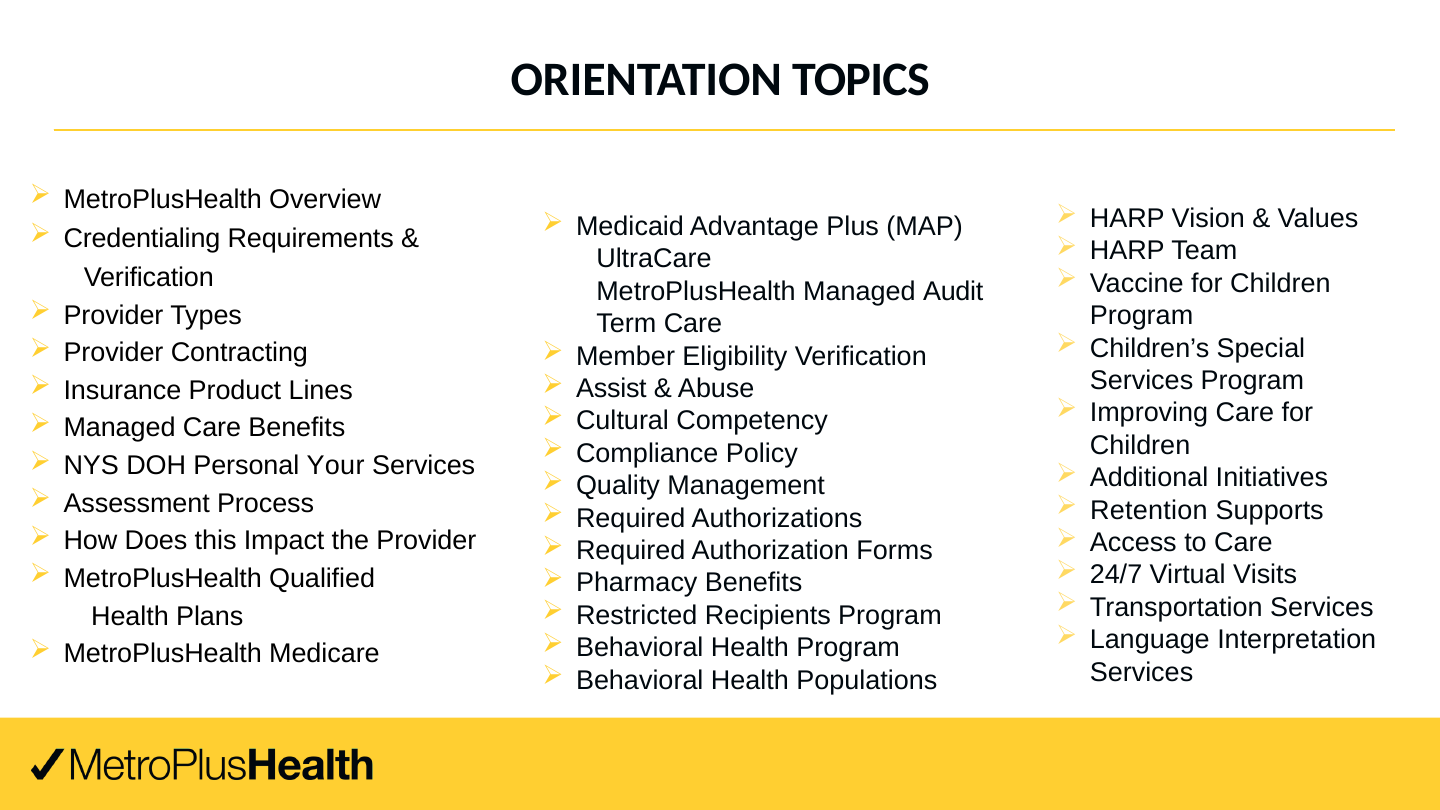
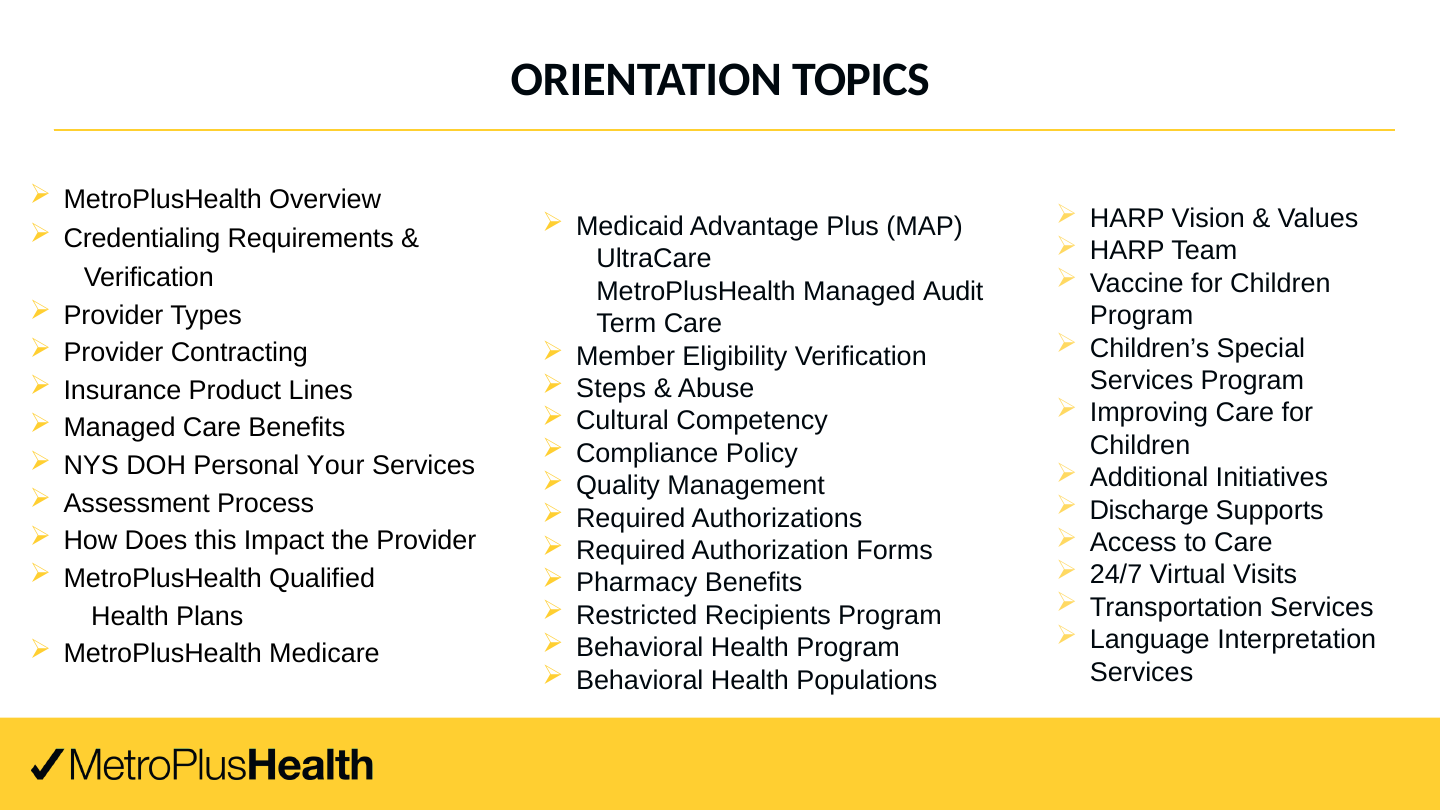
Assist: Assist -> Steps (611, 389)
Retention: Retention -> Discharge (1149, 510)
